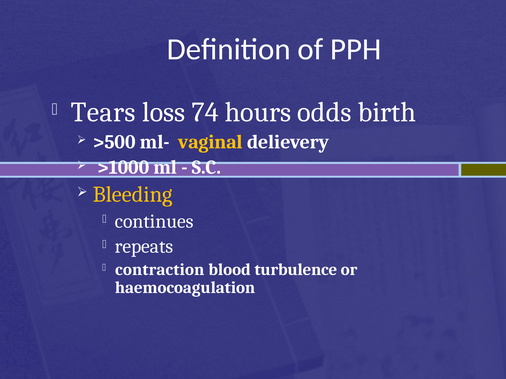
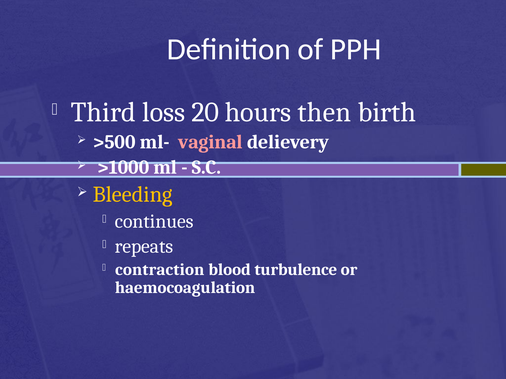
Tears: Tears -> Third (103, 113)
74: 74 -> 20 (205, 113)
odds: odds -> then (324, 113)
vaginal colour: yellow -> pink (210, 142)
